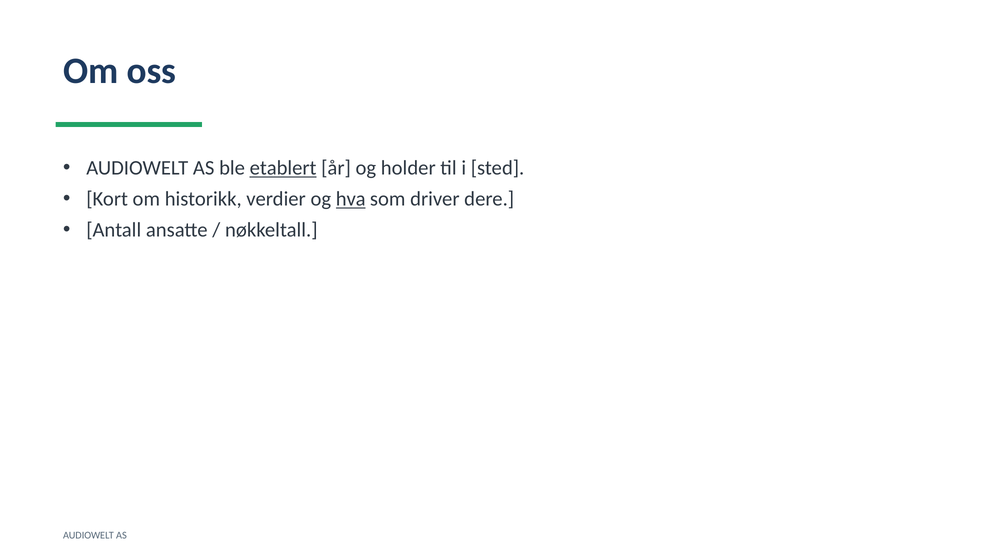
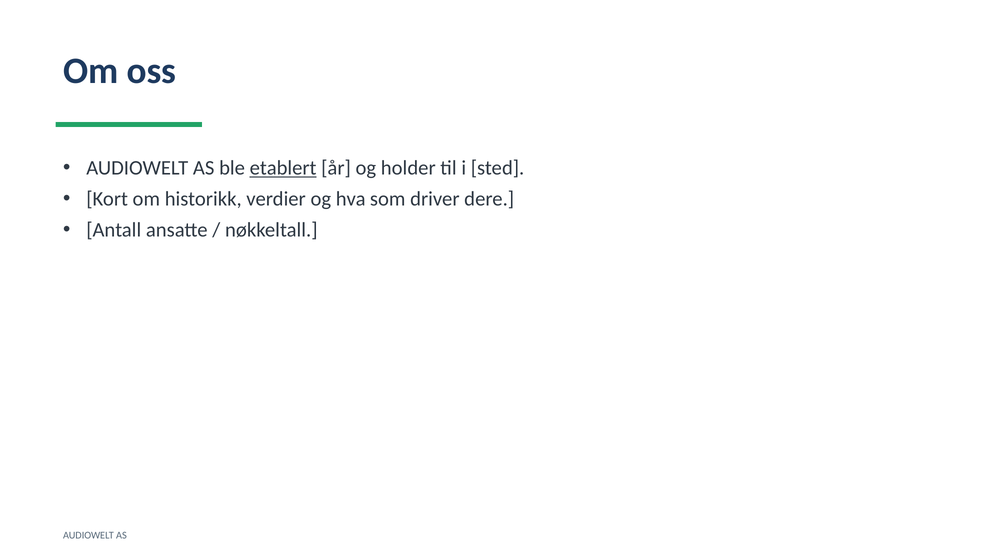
hva underline: present -> none (351, 199)
